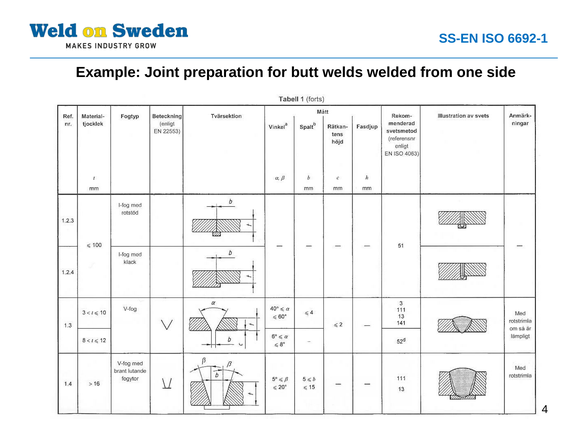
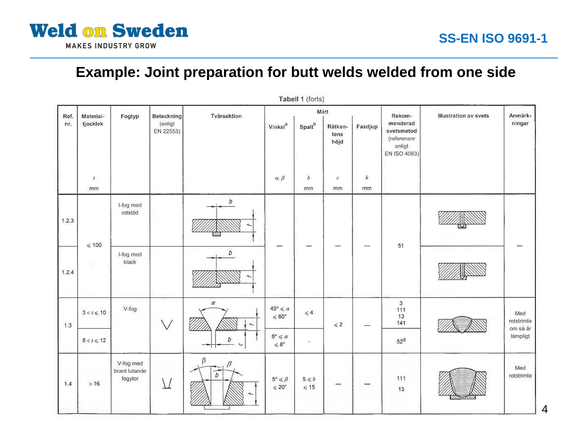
6692-1: 6692-1 -> 9691-1 (528, 39)
